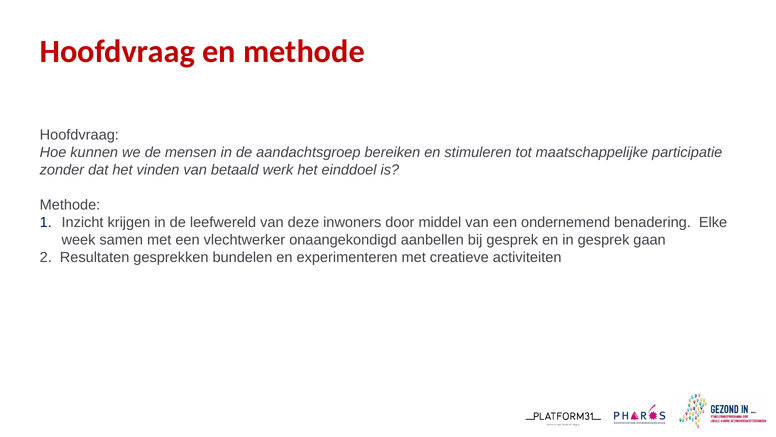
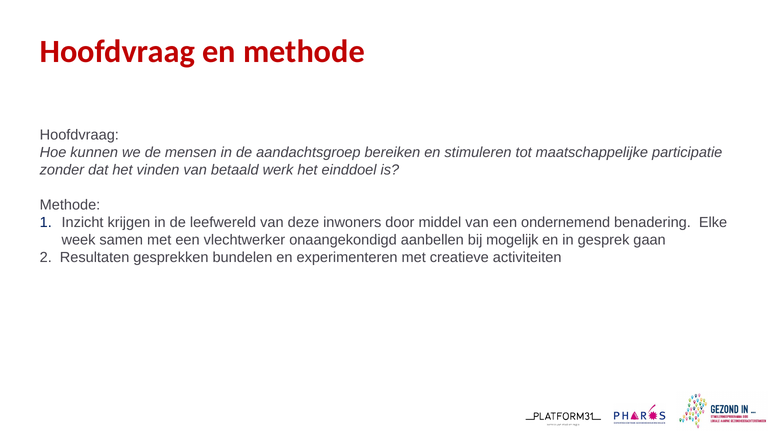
bij gesprek: gesprek -> mogelijk (512, 240)
